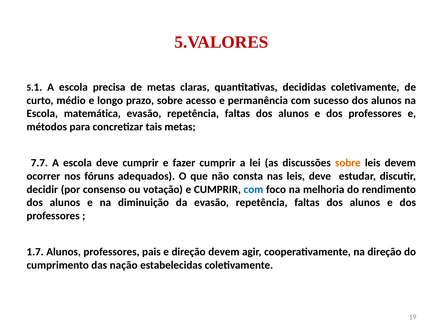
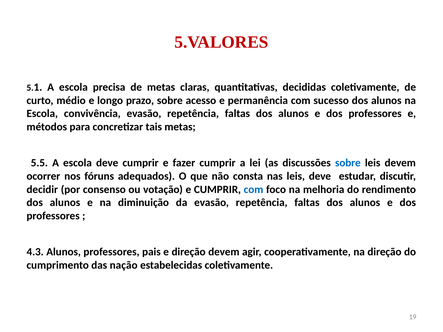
matemática: matemática -> convivência (92, 114)
7.7: 7.7 -> 5.5 (39, 163)
sobre colour: orange -> blue (348, 163)
1.7: 1.7 -> 4.3 (35, 252)
